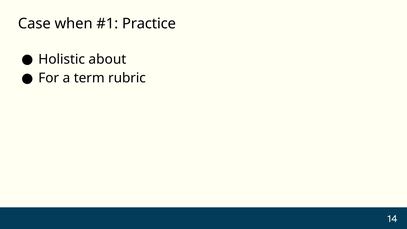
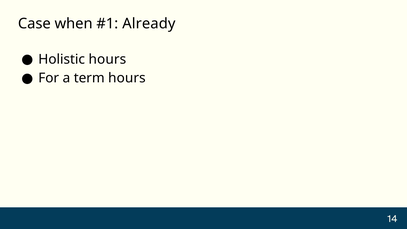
Practice: Practice -> Already (149, 24)
Holistic about: about -> hours (107, 59)
term rubric: rubric -> hours (127, 78)
